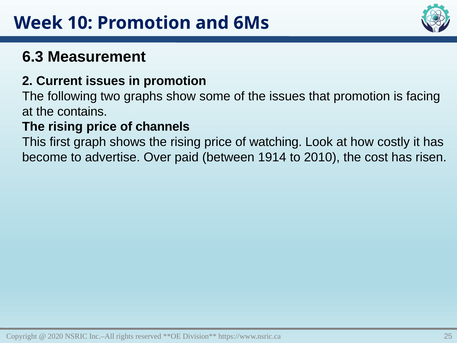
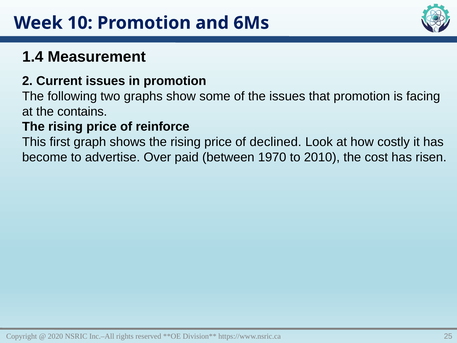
6.3: 6.3 -> 1.4 (33, 57)
channels: channels -> reinforce (163, 127)
watching: watching -> declined (276, 142)
1914: 1914 -> 1970 (272, 157)
